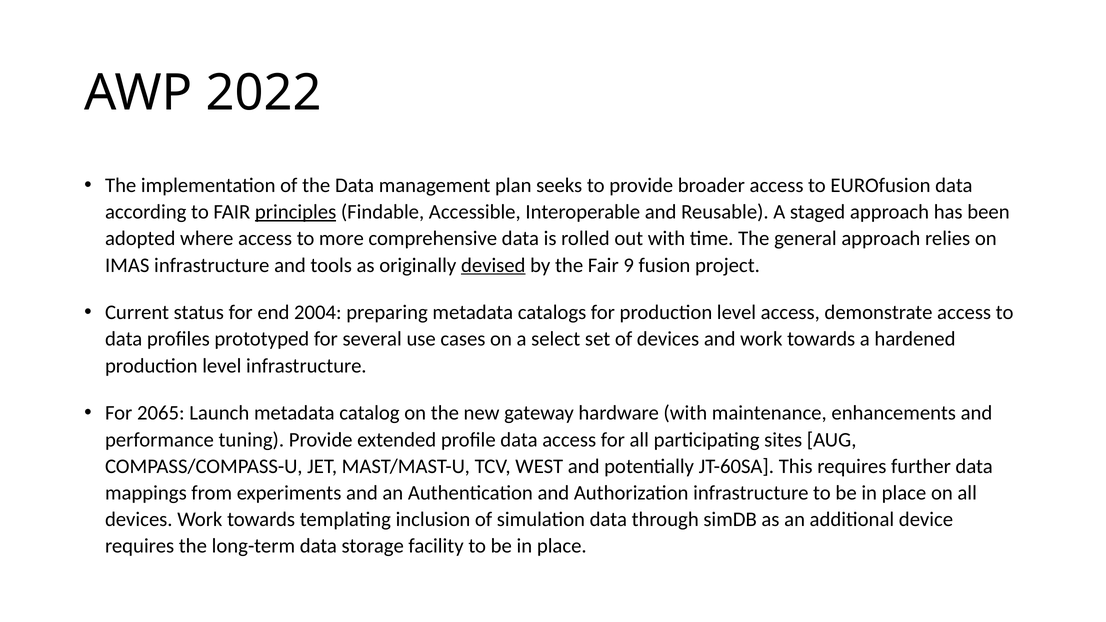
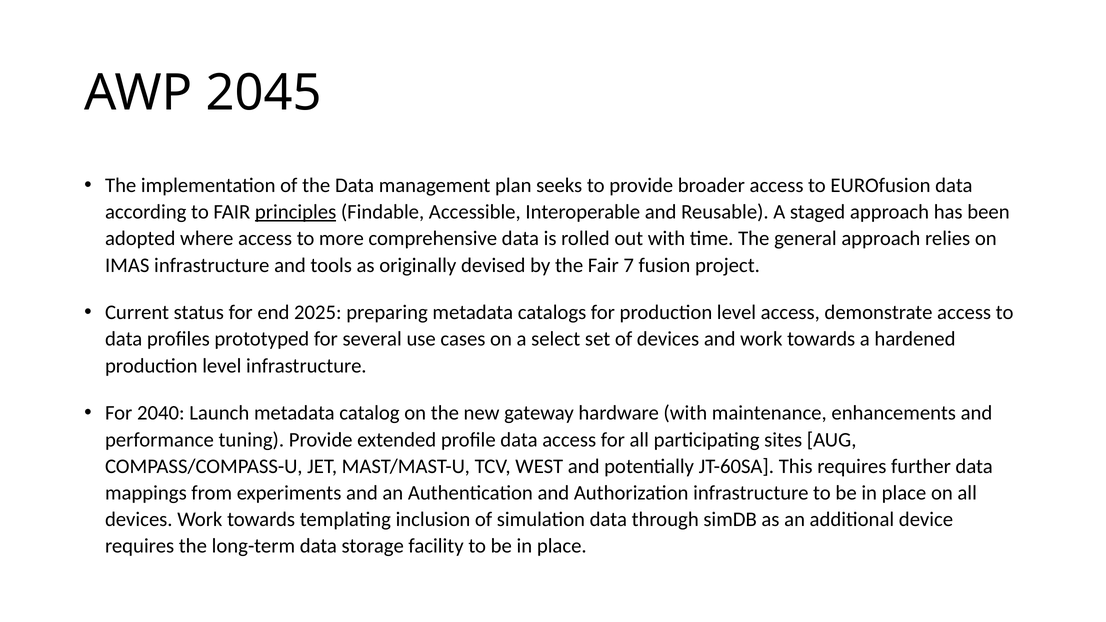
2022: 2022 -> 2045 (264, 93)
devised underline: present -> none (493, 265)
9: 9 -> 7 (629, 265)
2004: 2004 -> 2025 (318, 313)
2065: 2065 -> 2040 (161, 413)
